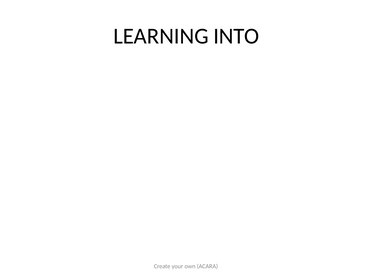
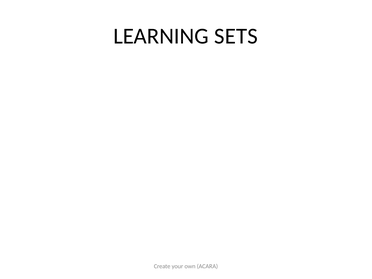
INTO: INTO -> SETS (236, 36)
